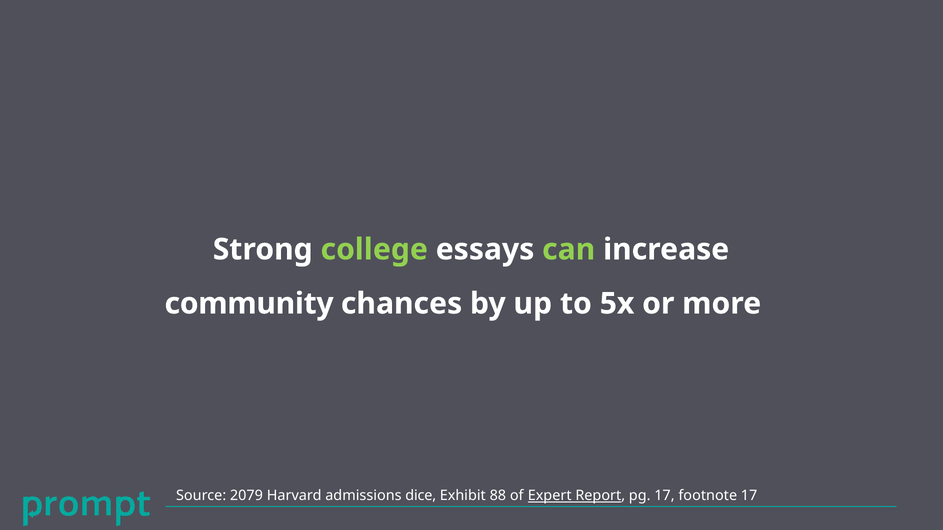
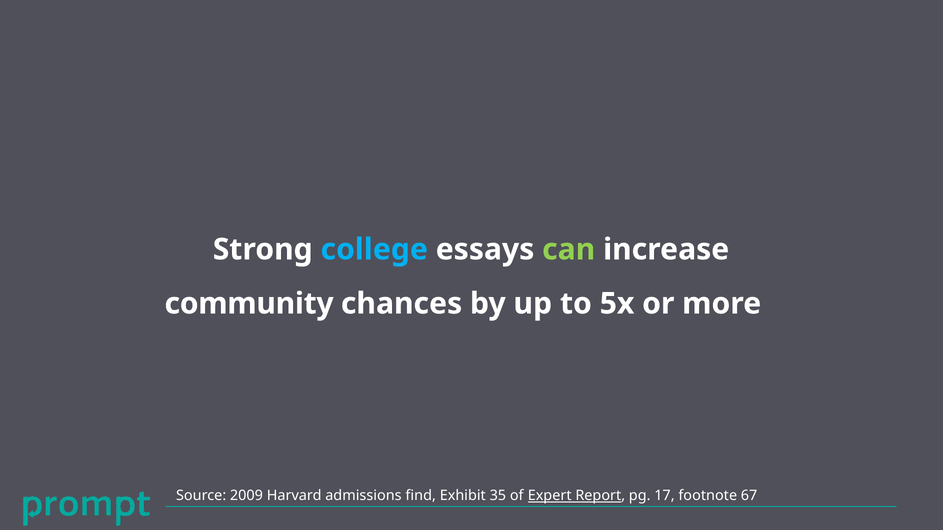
college colour: light green -> light blue (374, 250)
2079: 2079 -> 2009 (246, 496)
dice: dice -> find (421, 496)
88: 88 -> 35 (498, 496)
footnote 17: 17 -> 67 (749, 496)
